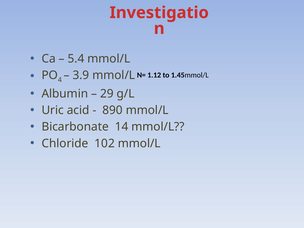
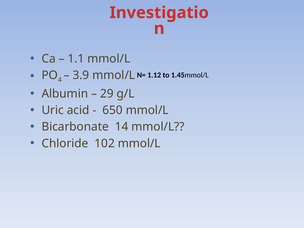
5.4: 5.4 -> 1.1 (76, 59)
890: 890 -> 650 (113, 110)
